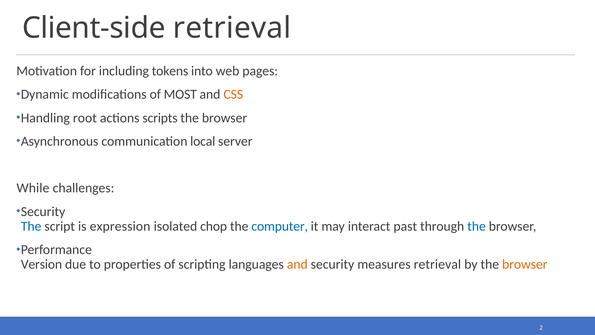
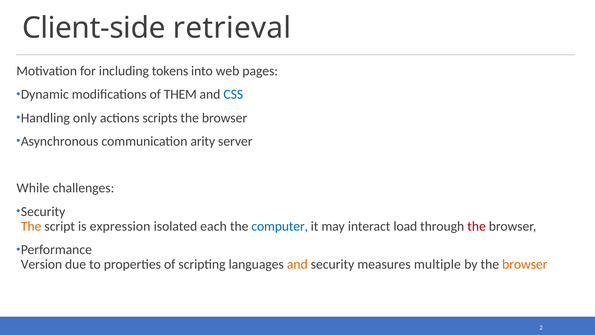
MOST: MOST -> THEM (180, 94)
CSS colour: orange -> blue (233, 94)
root: root -> only (85, 118)
local: local -> arity (203, 141)
The colour: blue -> orange (31, 226)
chop: chop -> each (214, 226)
past: past -> load (405, 226)
the colour: blue -> red (477, 226)
measures retrieval: retrieval -> multiple (437, 264)
